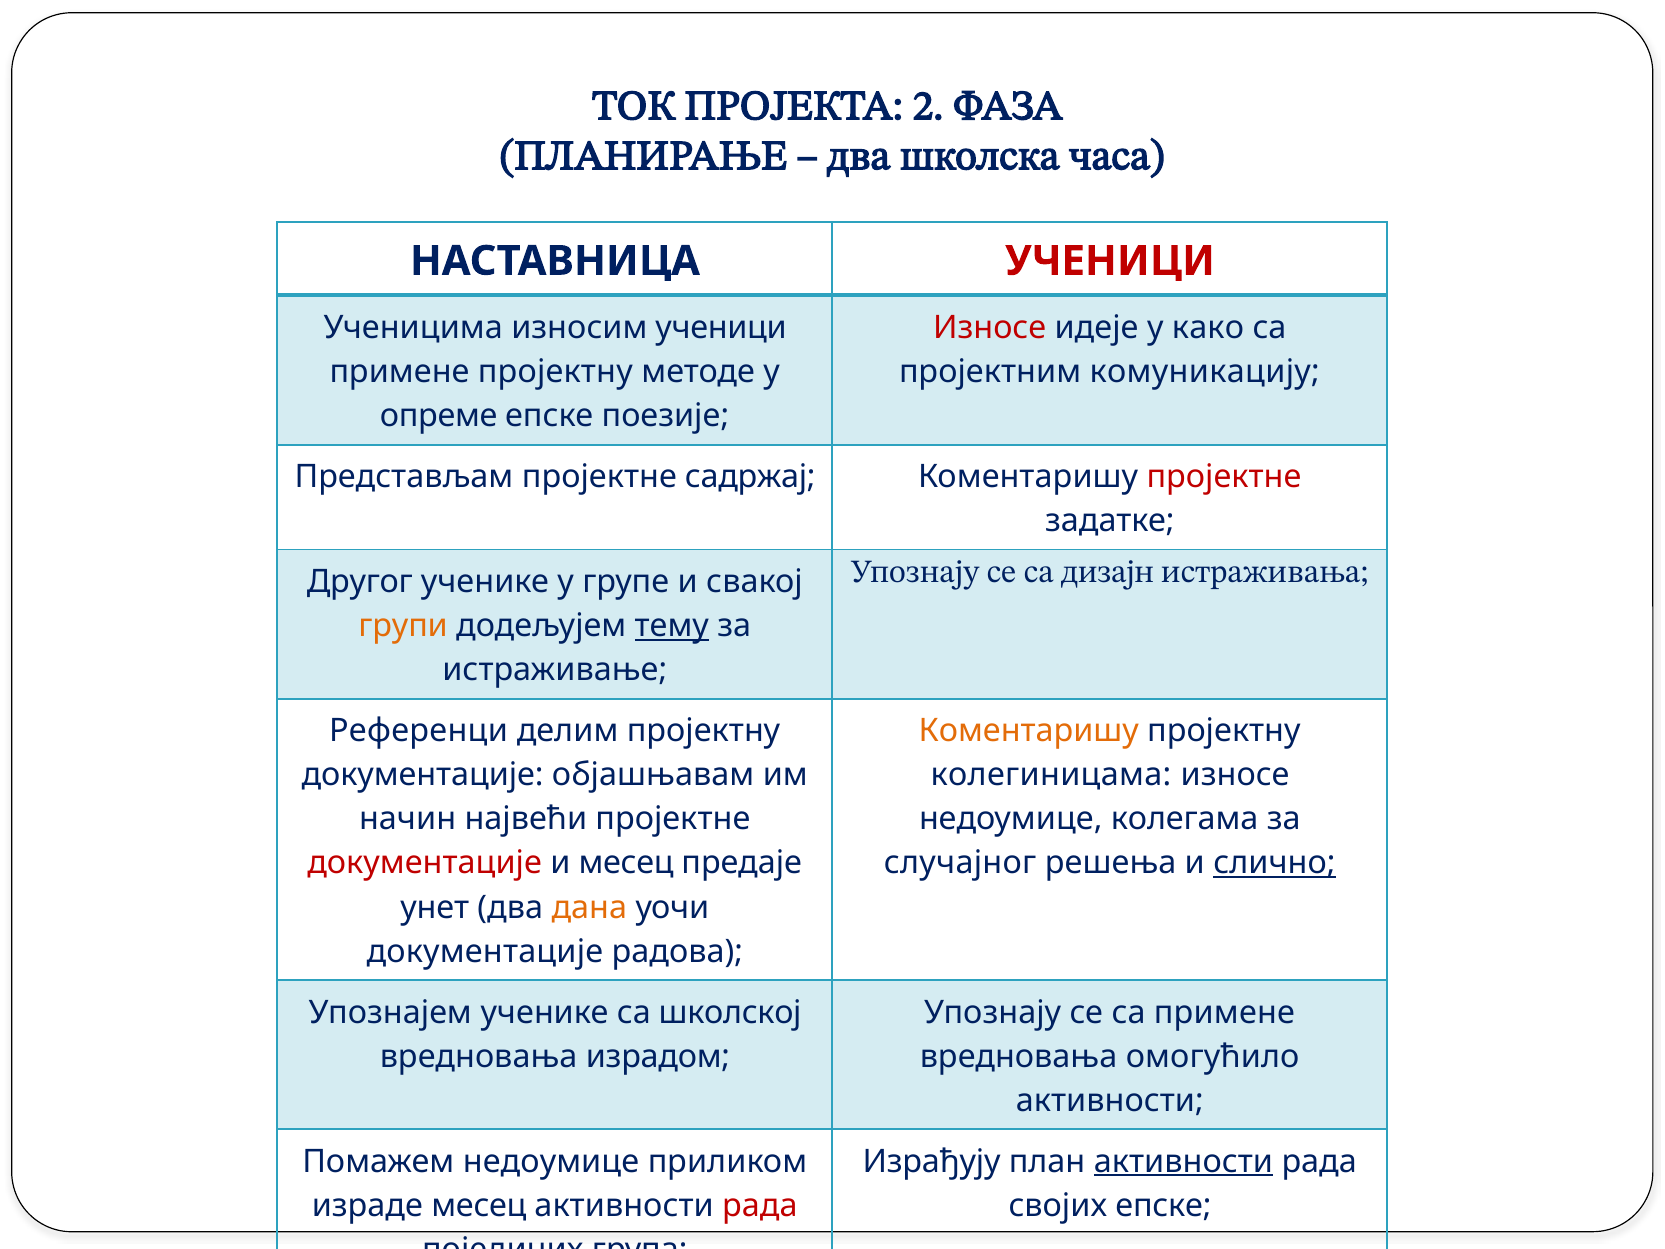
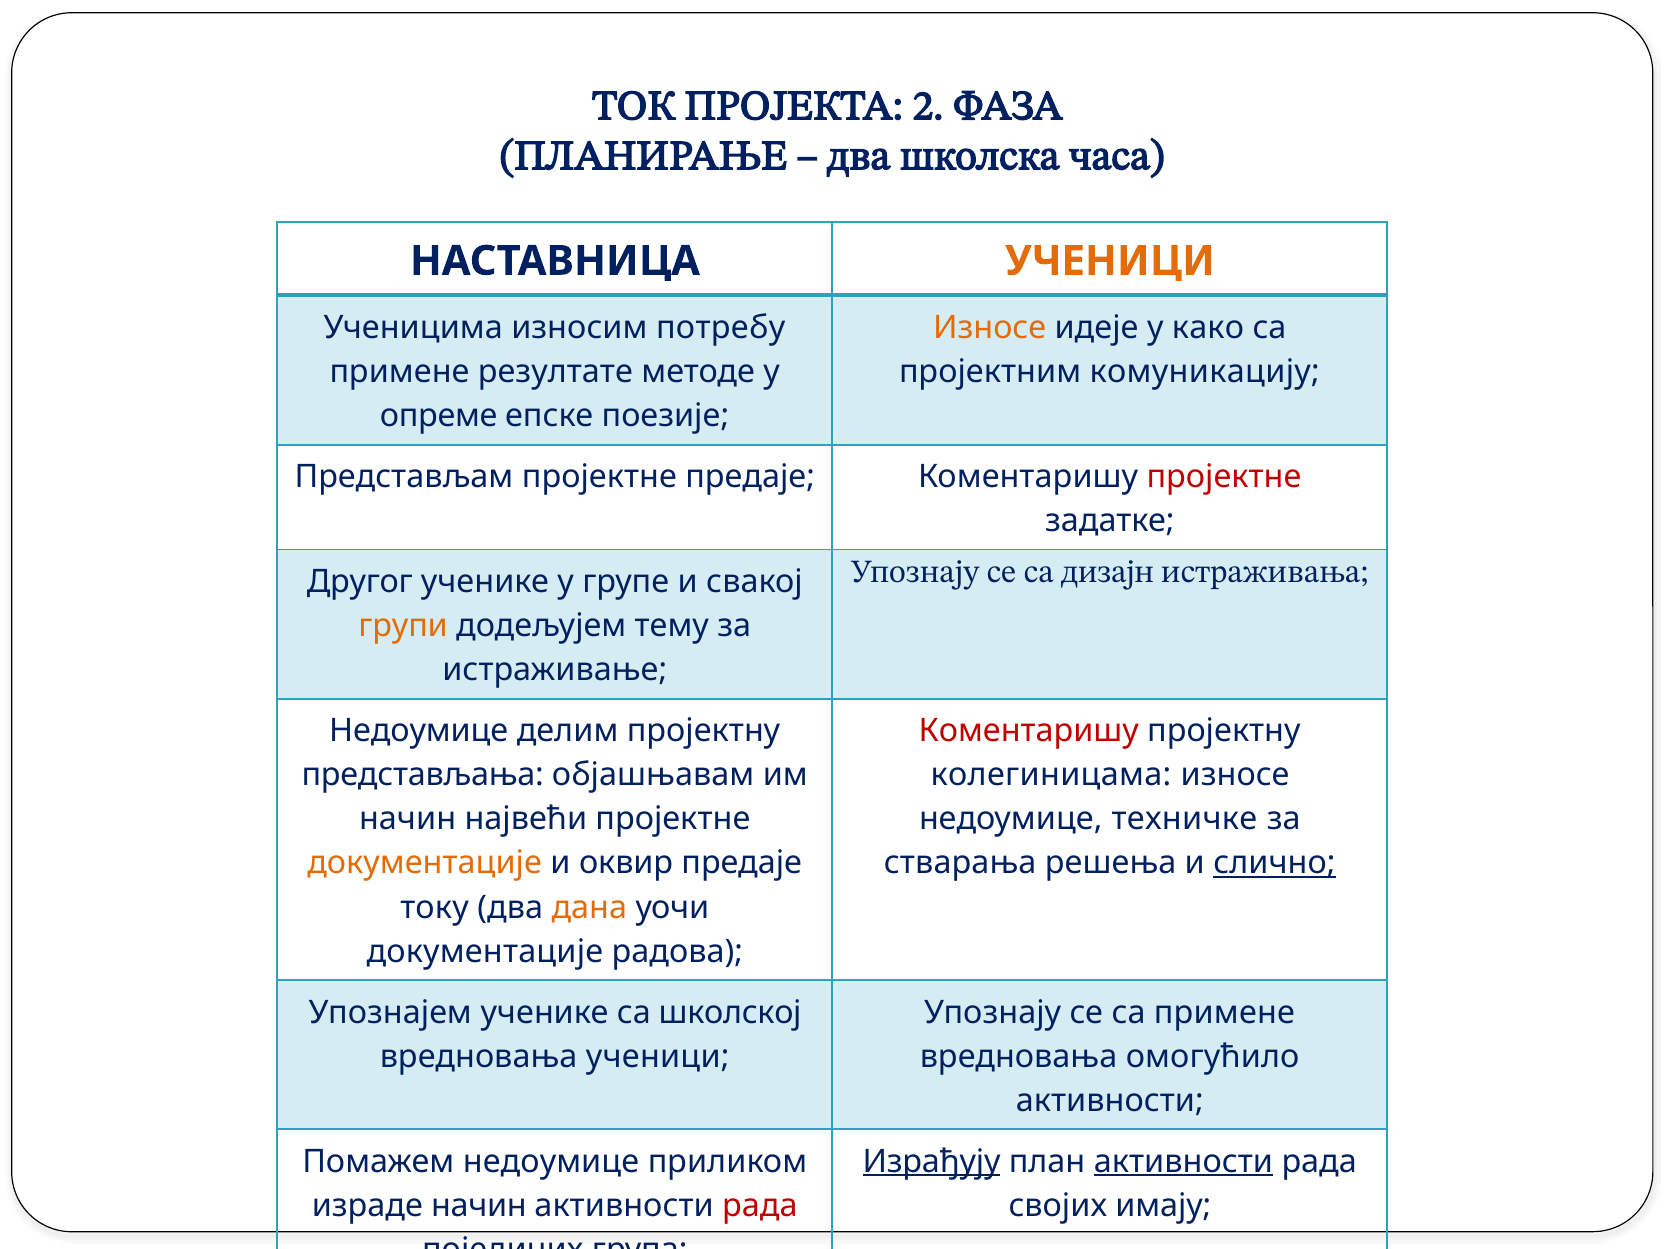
УЧЕНИЦИ colour: red -> orange (1110, 261)
износим ученици: ученици -> потребу (721, 328)
Износе colour: red -> orange (990, 328)
примене пројектну: пројектну -> резултате (555, 372)
пројектне садржај: садржај -> предаје (750, 477)
тему underline: present -> none (672, 626)
Референци: Референци -> Недоумице (419, 731)
Коментаришу colour: orange -> red (1029, 731)
документације: документације -> представљања (423, 775)
колегама: колегама -> техничке (1184, 819)
документације colour: red -> orange (425, 863)
и месец: месец -> оквир (626, 863)
случајног: случајног -> стварања (960, 863)
унет: унет -> току (434, 907)
вредновања израдом: израдом -> ученици (658, 1056)
Израђују underline: none -> present (932, 1161)
израде месец: месец -> начин (479, 1205)
својих епске: епске -> имају (1163, 1205)
